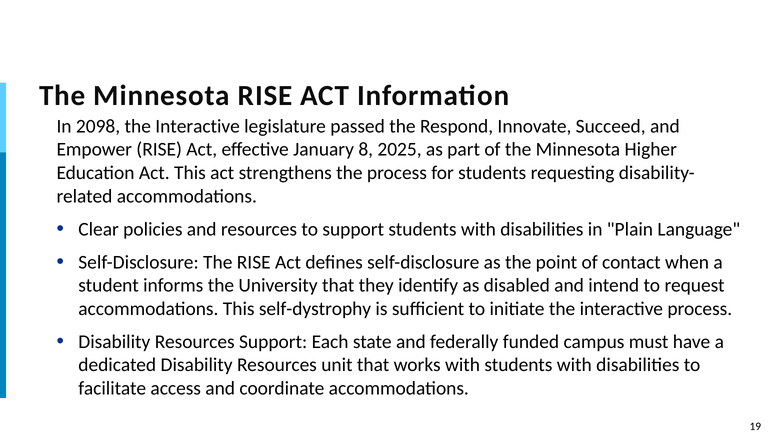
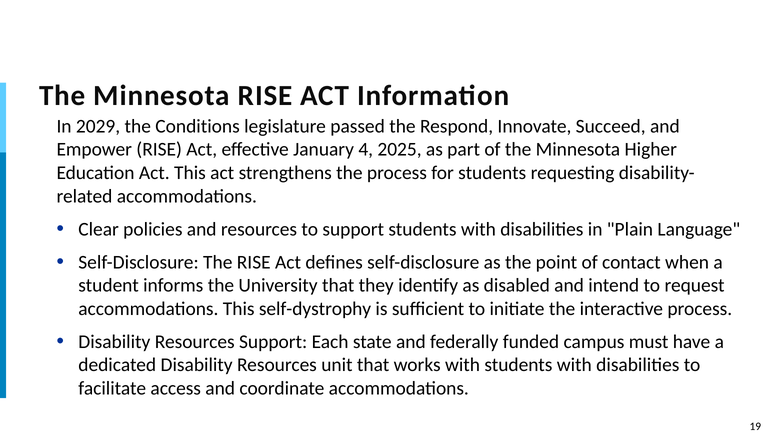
2098: 2098 -> 2029 (98, 126)
Interactive: Interactive -> Conditions (198, 126)
8: 8 -> 4 (366, 150)
